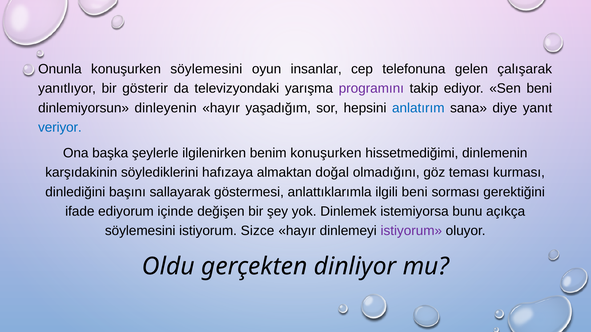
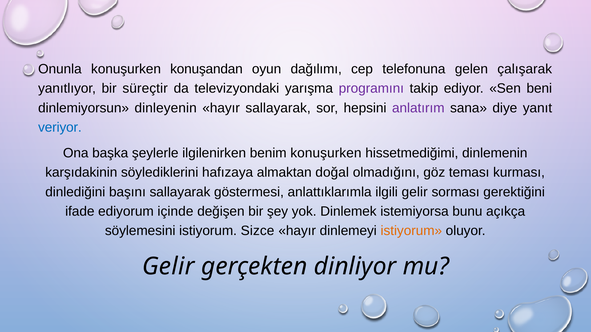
konuşurken söylemesini: söylemesini -> konuşandan (206, 69)
insanlar: insanlar -> dağılımı (316, 69)
gösterir: gösterir -> süreçtir (145, 89)
hayır yaşadığım: yaşadığım -> sallayarak (278, 108)
anlatırım colour: blue -> purple (418, 108)
ilgili beni: beni -> gelir (415, 192)
istiyorum colour: purple -> orange (411, 231)
Oldu: Oldu -> Gelir (168, 267)
